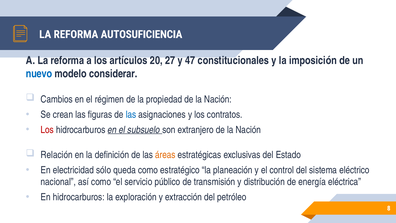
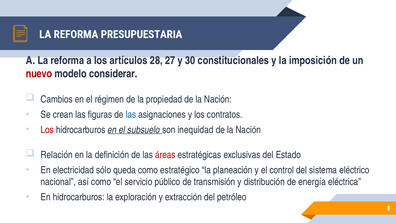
AUTOSUFICIENCIA: AUTOSUFICIENCIA -> PRESUPUESTARIA (141, 34)
20: 20 -> 28 (156, 60)
47: 47 -> 30 (190, 60)
nuevo colour: blue -> red (39, 74)
extranjero: extranjero -> inequidad (196, 130)
áreas colour: orange -> red (165, 155)
